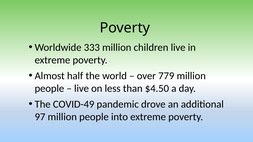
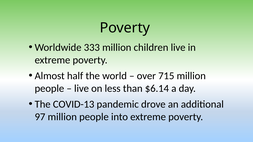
779: 779 -> 715 (166, 76)
$4.50: $4.50 -> $6.14 (157, 89)
COVID-49: COVID-49 -> COVID-13 (74, 104)
